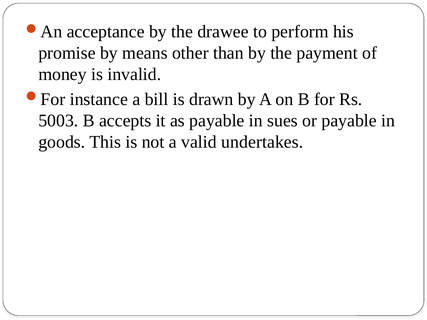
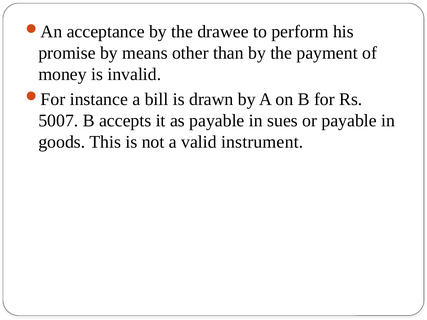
5003: 5003 -> 5007 (58, 121)
undertakes: undertakes -> instrument (262, 142)
